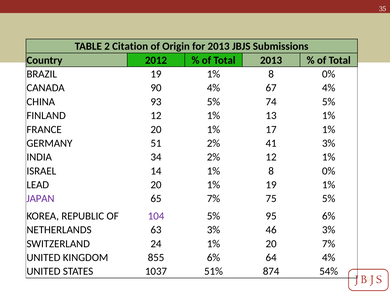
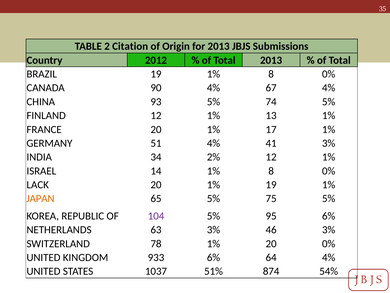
51 2%: 2% -> 4% (213, 143)
LEAD: LEAD -> LACK (38, 184)
JAPAN colour: purple -> orange (40, 198)
65 7%: 7% -> 5% (213, 198)
24: 24 -> 78 (156, 243)
20 7%: 7% -> 0% (329, 243)
855: 855 -> 933 (156, 257)
